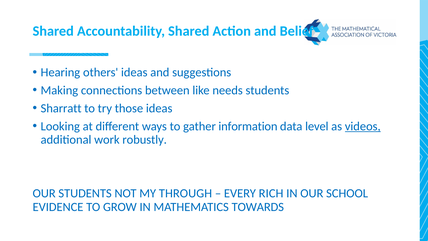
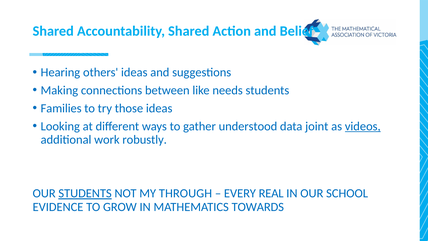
Sharratt: Sharratt -> Families (61, 108)
information: information -> understood (248, 126)
level: level -> joint (317, 126)
STUDENTS underline: none -> present (85, 193)
RICH: RICH -> REAL (271, 193)
